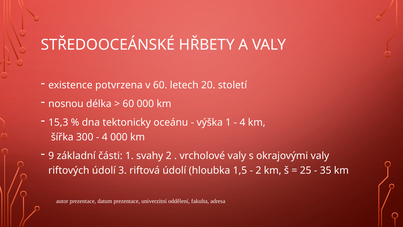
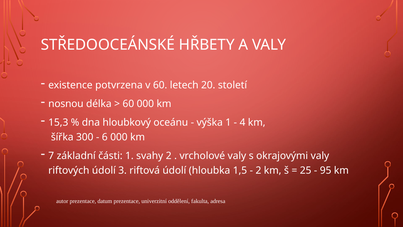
tektonicky: tektonicky -> hloubkový (127, 122)
4: 4 -> 6 (105, 137)
9: 9 -> 7 (51, 156)
35: 35 -> 95 (326, 170)
